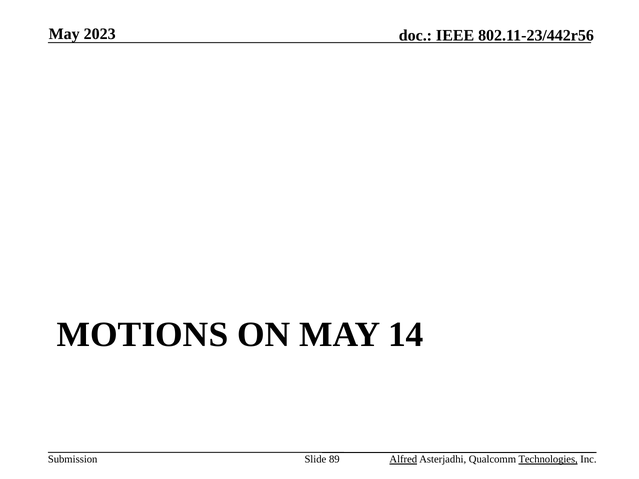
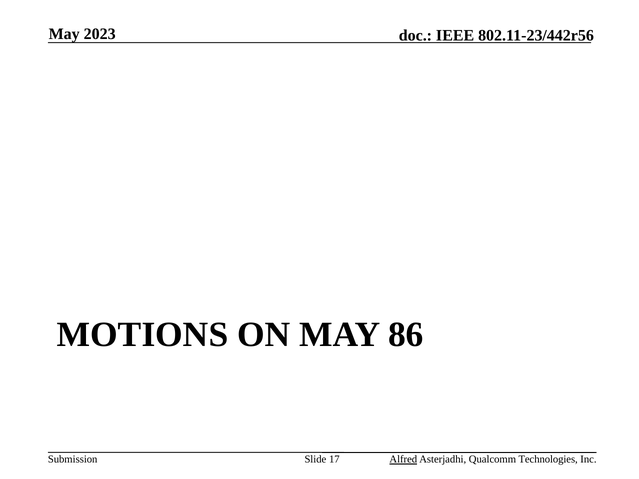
14: 14 -> 86 (406, 335)
89: 89 -> 17 (334, 460)
Technologies underline: present -> none (548, 460)
